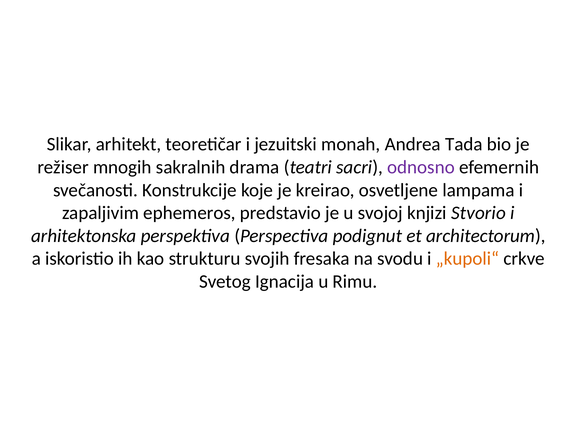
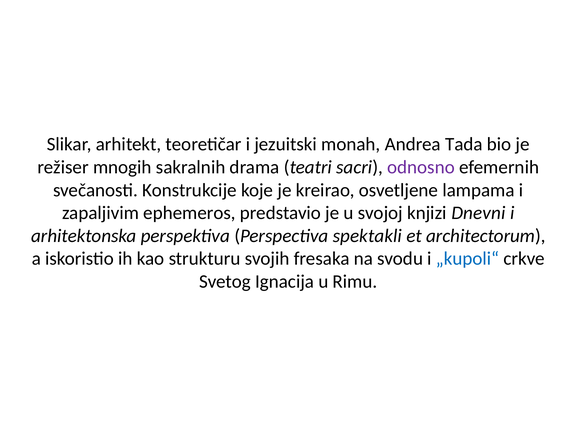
Stvorio: Stvorio -> Dnevni (478, 213)
podignut: podignut -> spektakli (367, 236)
„kupoli“ colour: orange -> blue (468, 259)
